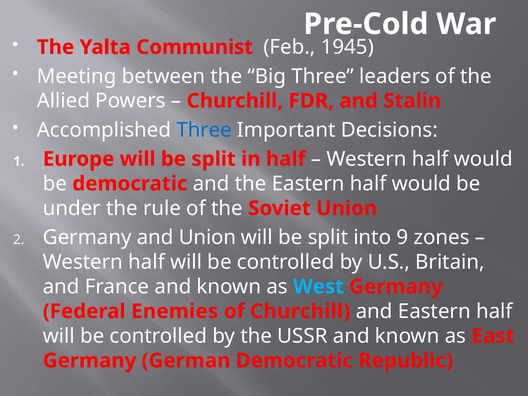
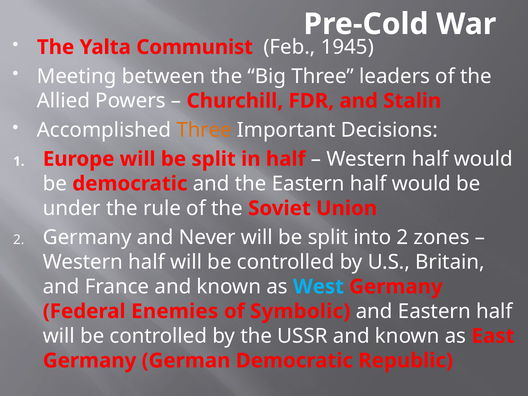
Three colour: blue -> orange (204, 130)
and Union: Union -> Never (207, 237)
into 9: 9 -> 2 (402, 237)
of Churchill: Churchill -> Symbolic (300, 311)
